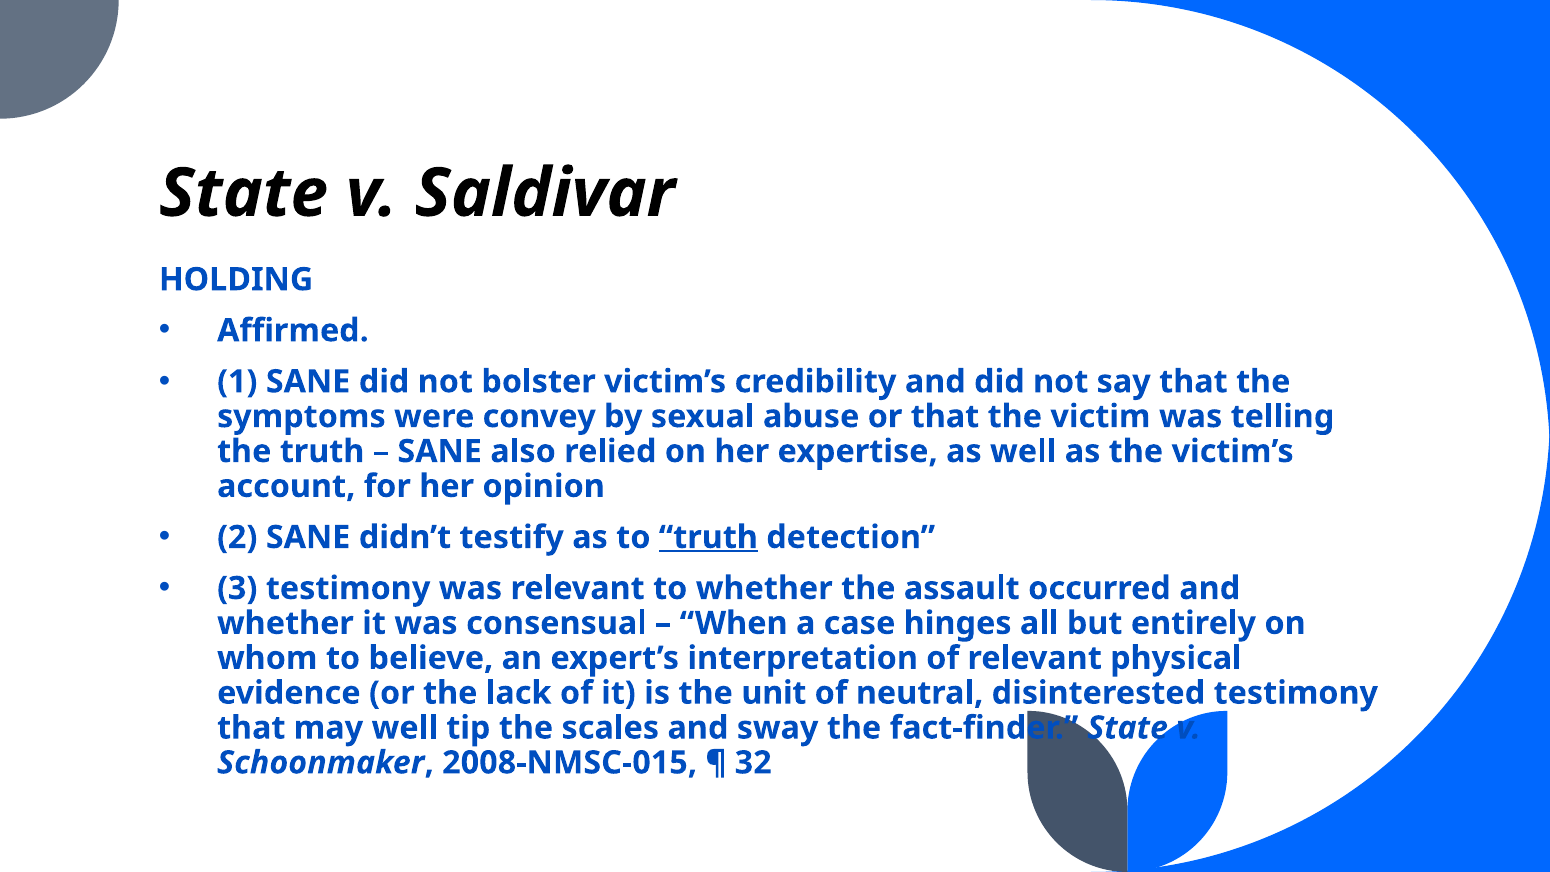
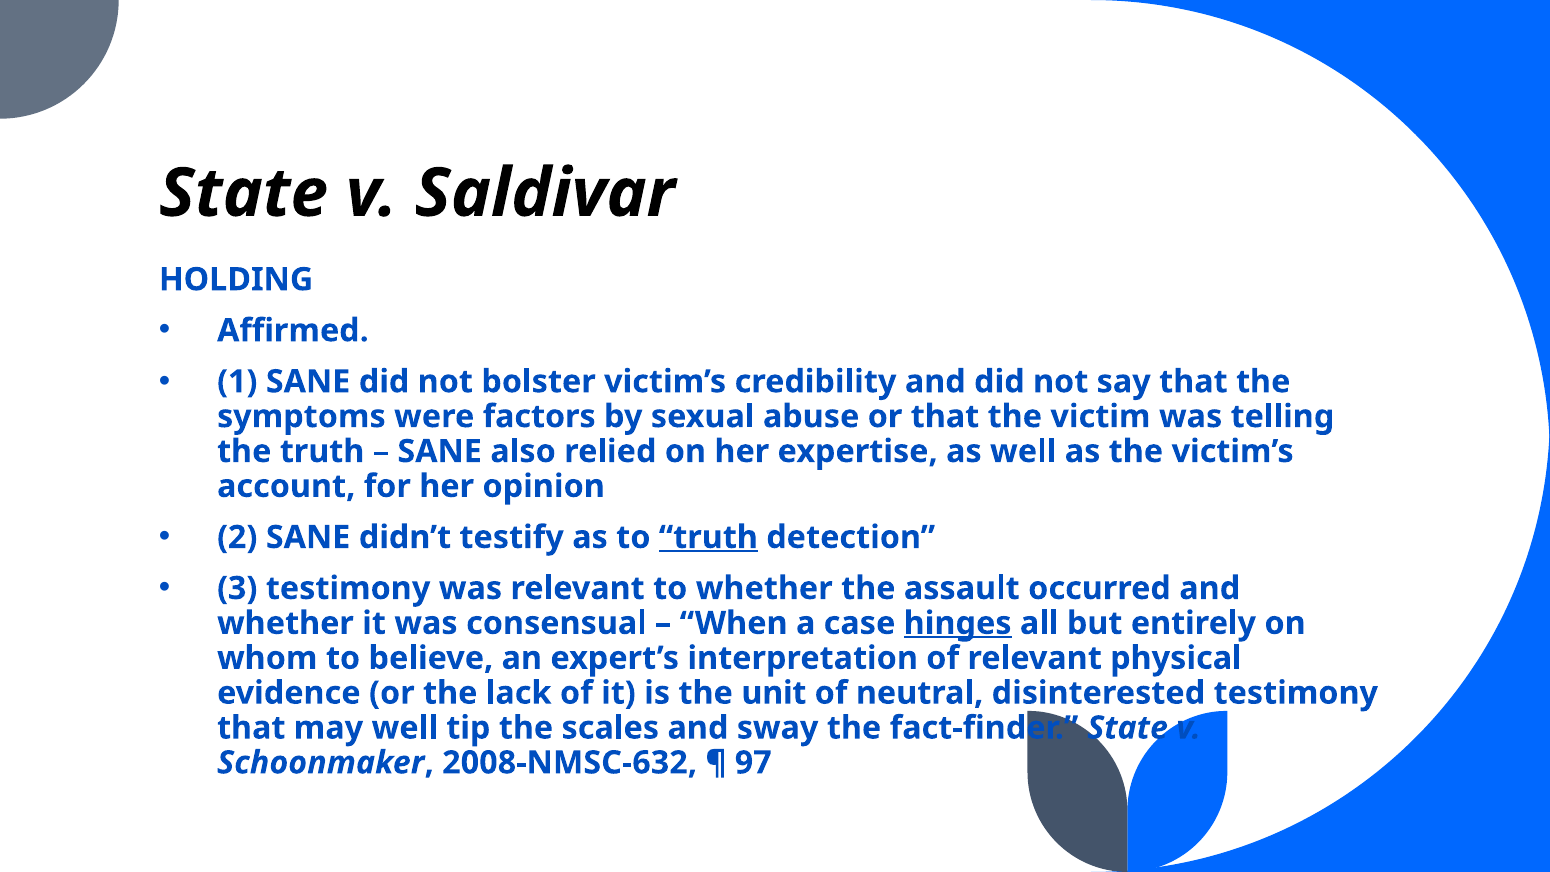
convey: convey -> factors (539, 416)
hinges underline: none -> present (958, 623)
2008-NMSC-015: 2008-NMSC-015 -> 2008-NMSC-632 (570, 763)
32: 32 -> 97 (753, 763)
